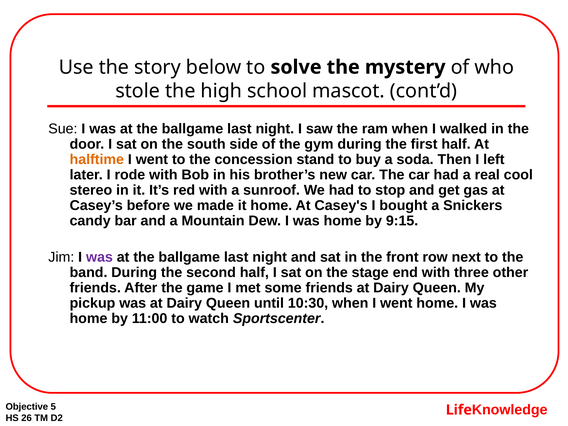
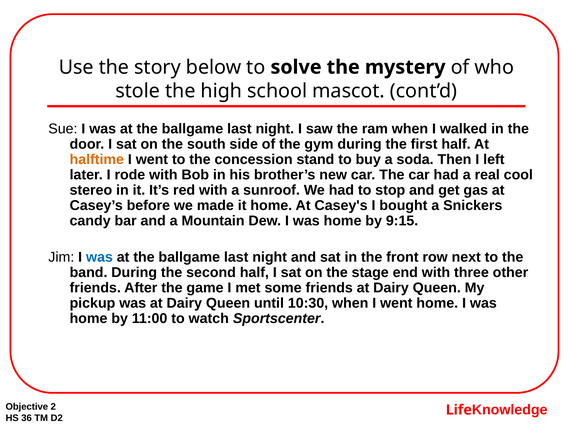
was colour: purple -> blue (99, 257)
5: 5 -> 2 (53, 407)
26: 26 -> 36 (27, 418)
